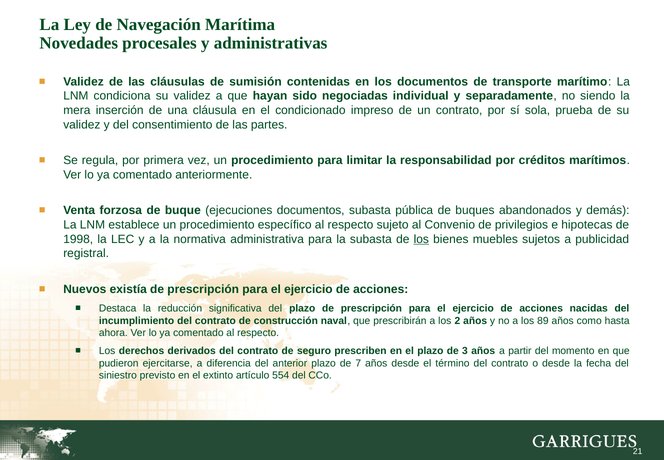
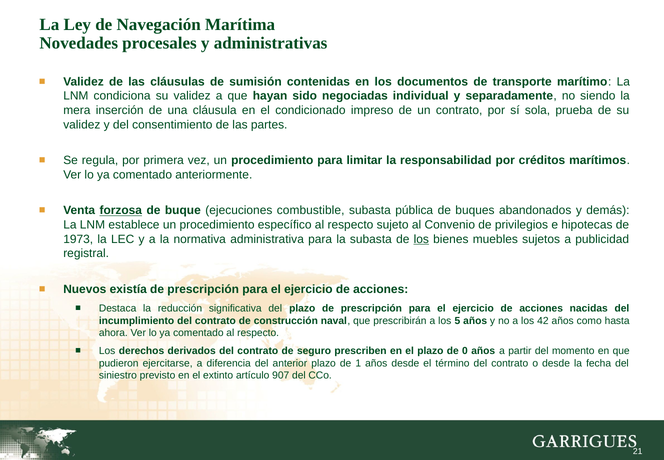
forzosa underline: none -> present (121, 210)
ejecuciones documentos: documentos -> combustible (311, 210)
1998: 1998 -> 1973 (78, 239)
2: 2 -> 5 (457, 321)
89: 89 -> 42 (543, 321)
3: 3 -> 0 (465, 351)
7: 7 -> 1 (358, 363)
554: 554 -> 907 (281, 375)
